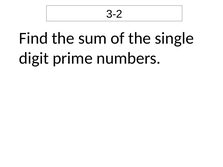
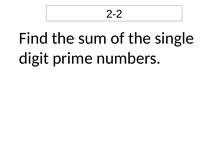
3-2: 3-2 -> 2-2 (114, 14)
